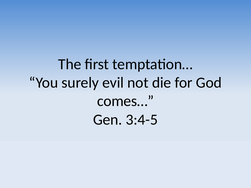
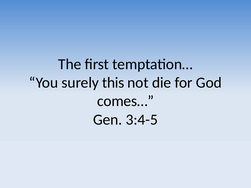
evil: evil -> this (113, 83)
